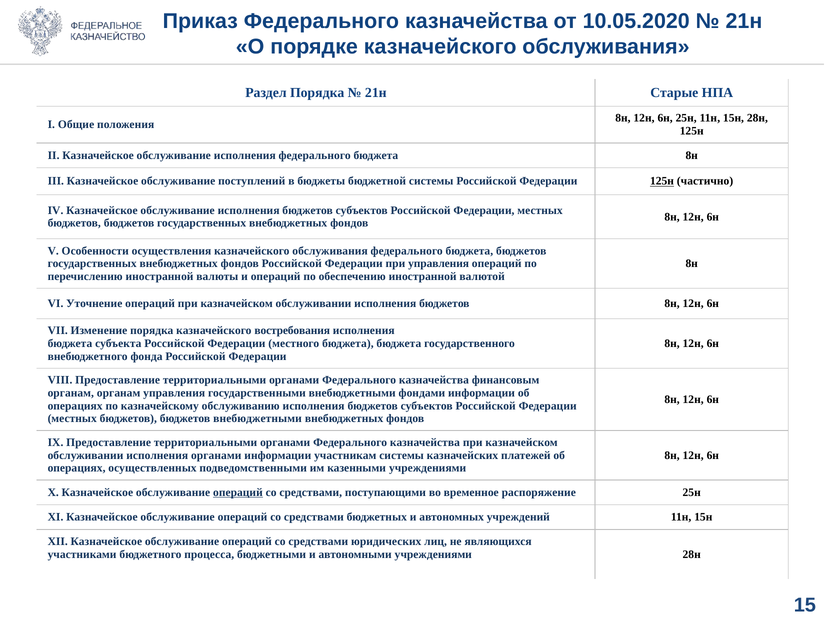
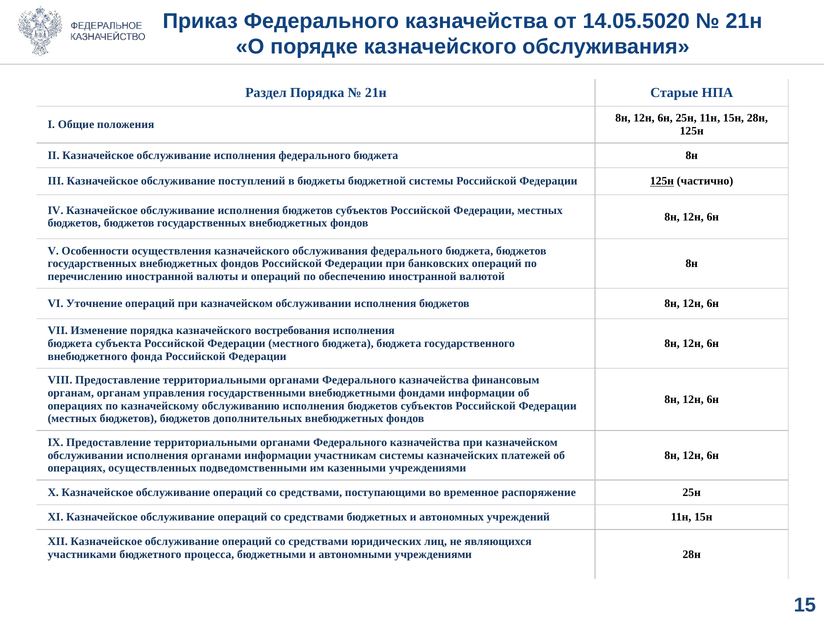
10.05.2020: 10.05.2020 -> 14.05.5020 (636, 21)
при управления: управления -> банковских (439, 263)
бюджетов внебюджетными: внебюджетными -> дополнительных (258, 418)
операций underline: present -> none (238, 492)
